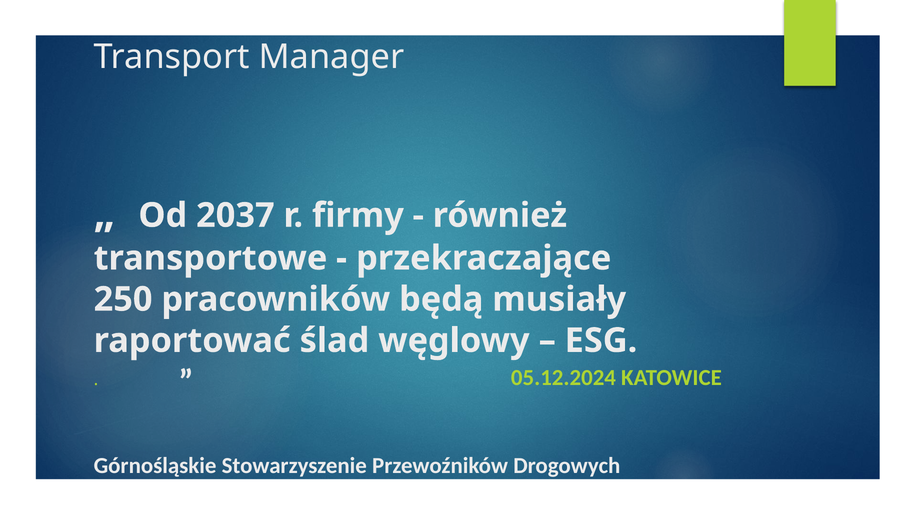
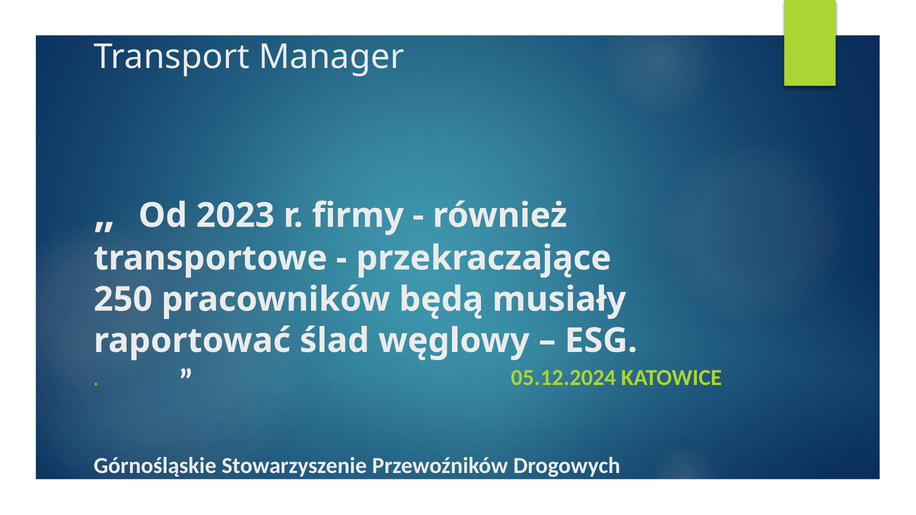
2037: 2037 -> 2023 (235, 216)
